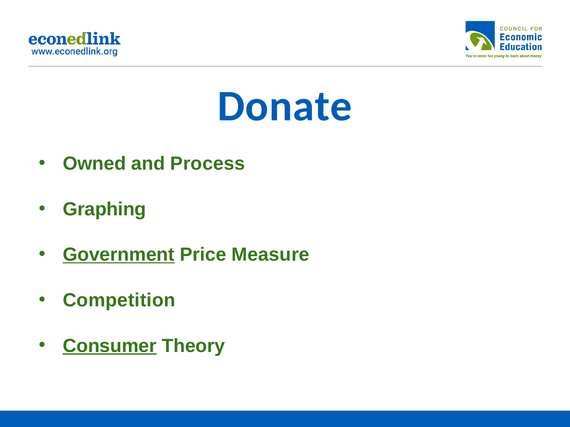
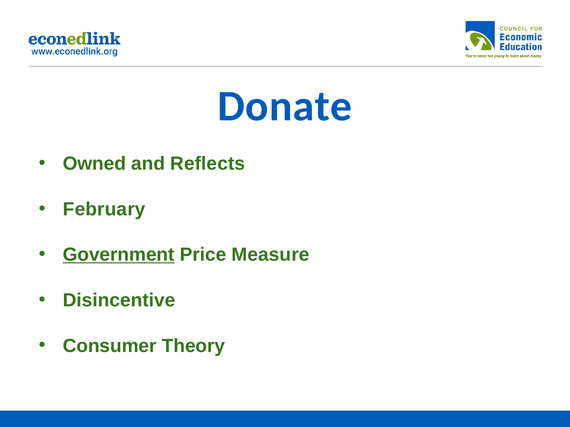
Process: Process -> Reflects (208, 164)
Graphing: Graphing -> February (104, 209)
Competition: Competition -> Disincentive (119, 301)
Consumer underline: present -> none (110, 346)
